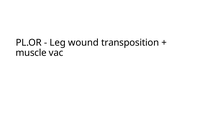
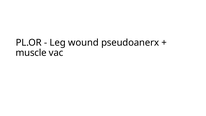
transposition: transposition -> pseudoanerx (130, 43)
